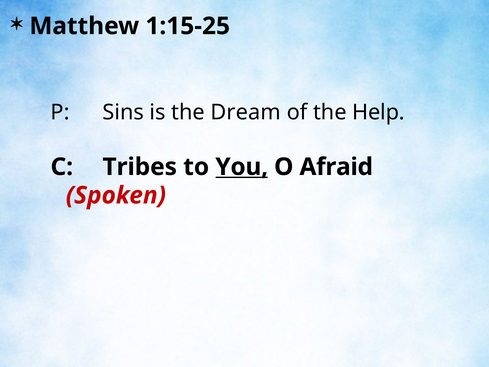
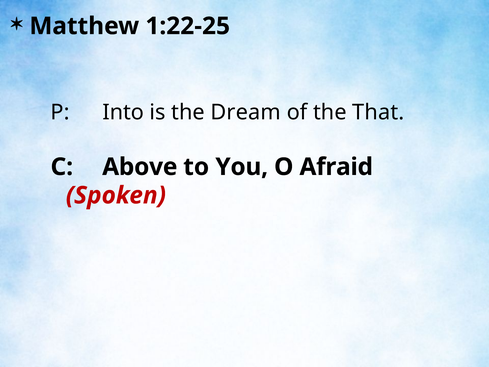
1:15-25: 1:15-25 -> 1:22-25 (188, 26)
Sins: Sins -> Into (123, 112)
Help: Help -> That (378, 112)
Tribes: Tribes -> Above (140, 167)
You underline: present -> none (242, 167)
